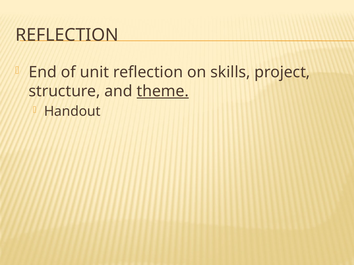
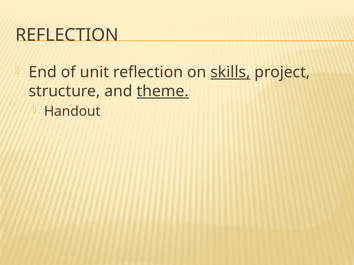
skills underline: none -> present (230, 72)
